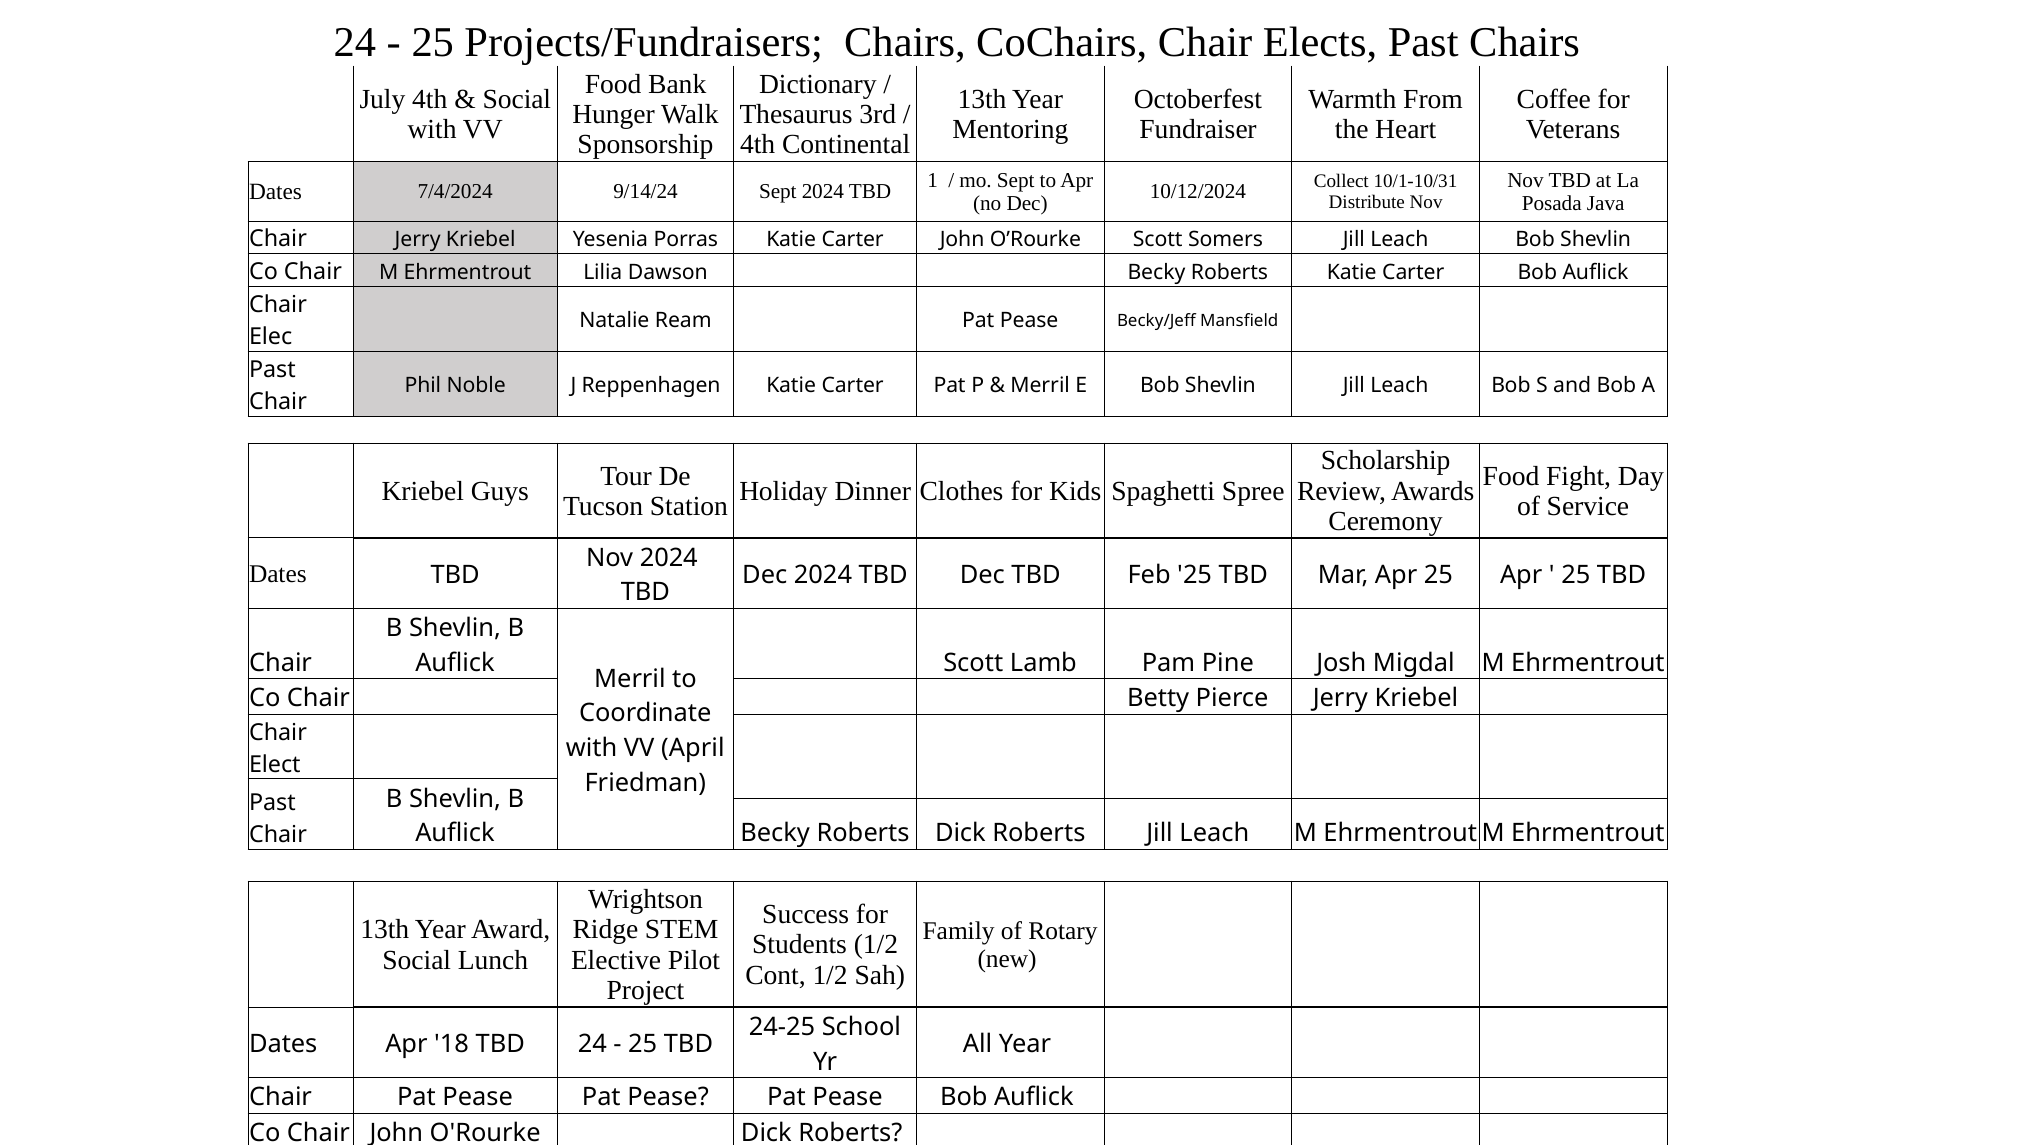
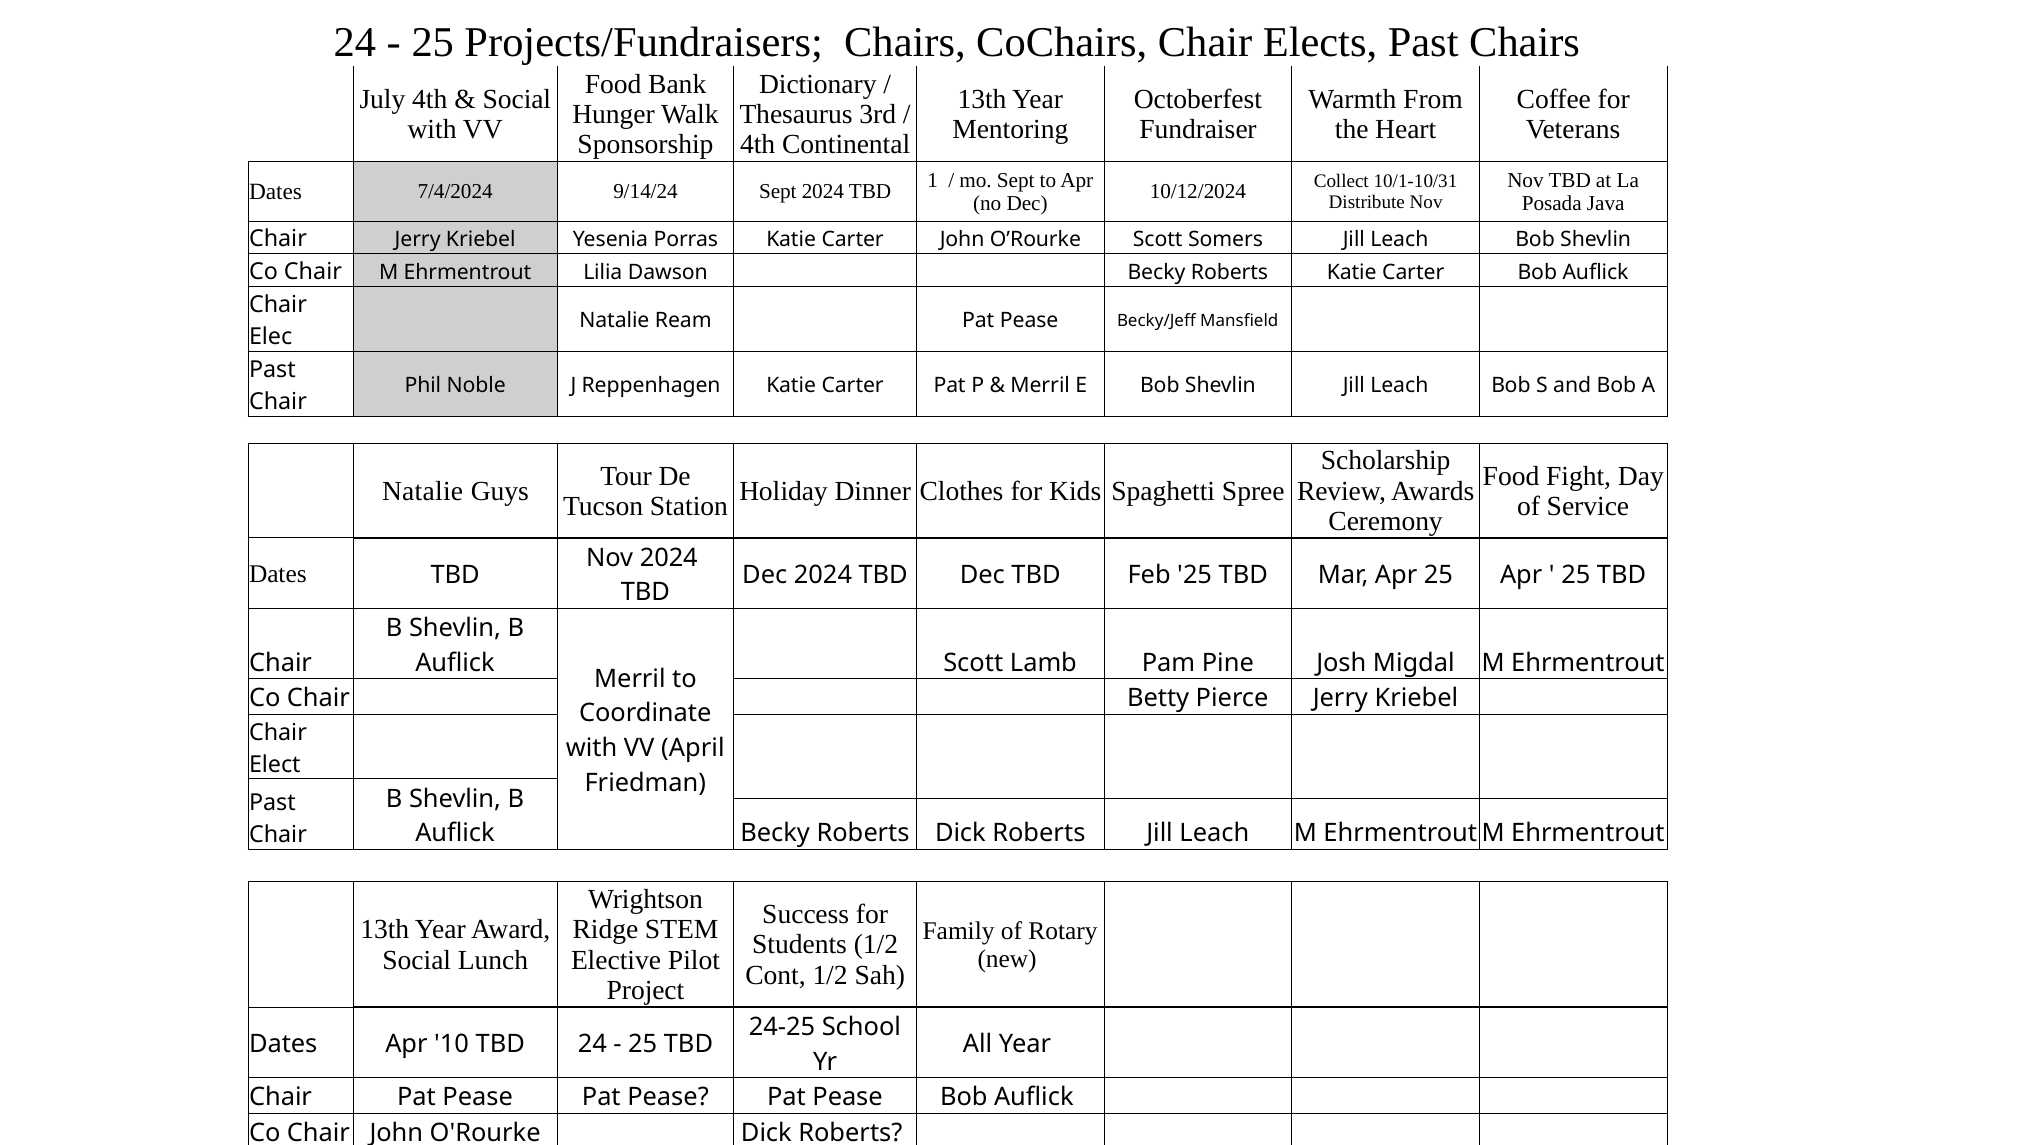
Kriebel: Kriebel -> Natalie (423, 491)
18: 18 -> 10 (452, 1045)
